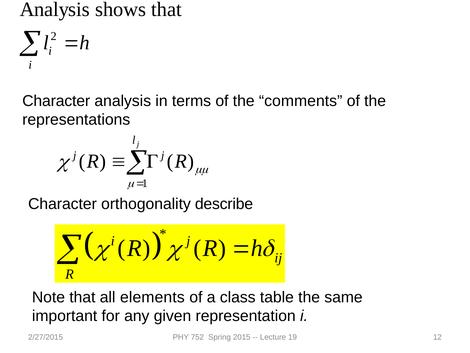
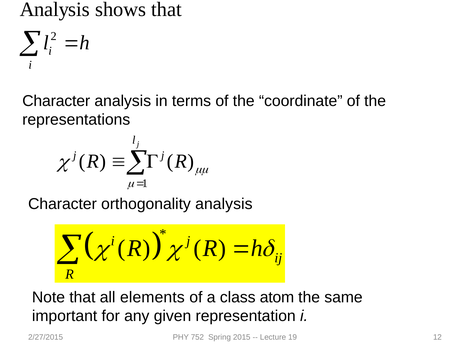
comments: comments -> coordinate (301, 101)
orthogonality describe: describe -> analysis (224, 204)
table: table -> atom (277, 297)
